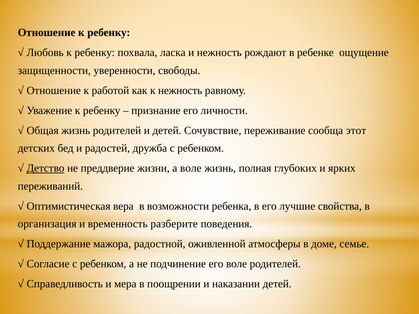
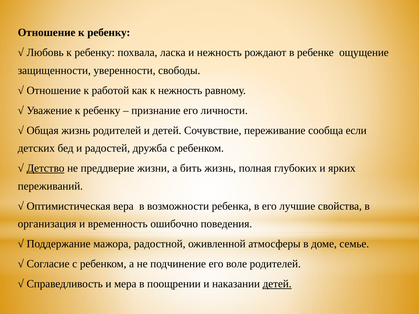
этот: этот -> если (356, 130)
а воле: воле -> бить (191, 168)
разберите: разберите -> ошибочно (174, 224)
детей underline: none -> present (277, 284)
